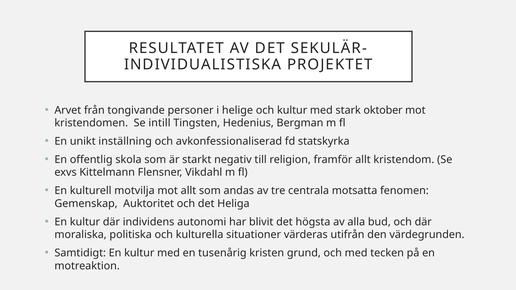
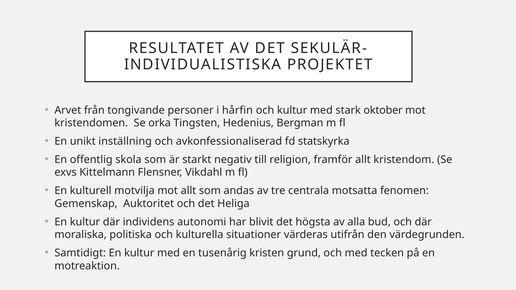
helige: helige -> hårfin (237, 110)
intill: intill -> orka (160, 123)
